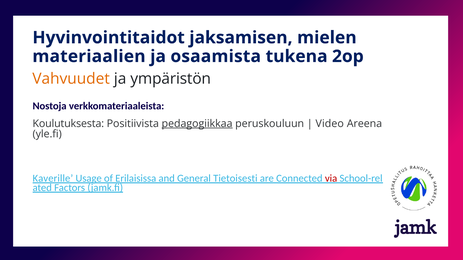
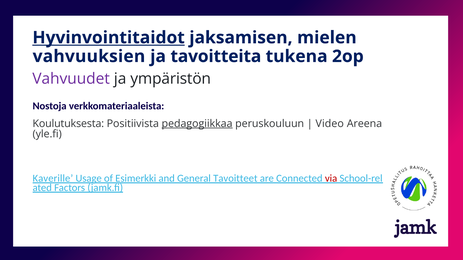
Hyvinvointitaidot underline: none -> present (109, 38)
materiaalien: materiaalien -> vahvuuksien (89, 56)
osaamista: osaamista -> tavoitteita (216, 56)
Vahvuudet colour: orange -> purple (71, 79)
Erilaisissa: Erilaisissa -> Esimerkki (136, 179)
Tietoisesti: Tietoisesti -> Tavoitteet (235, 179)
